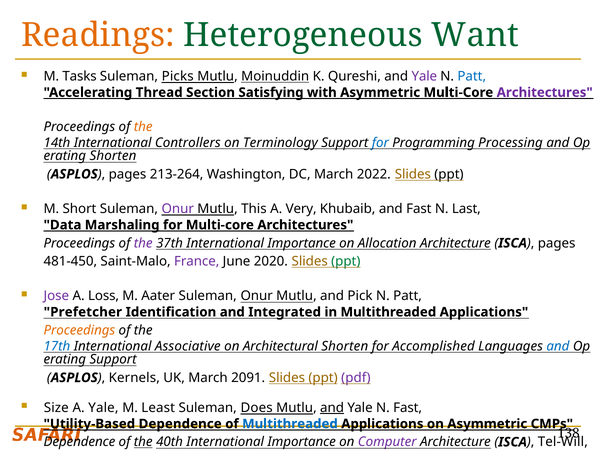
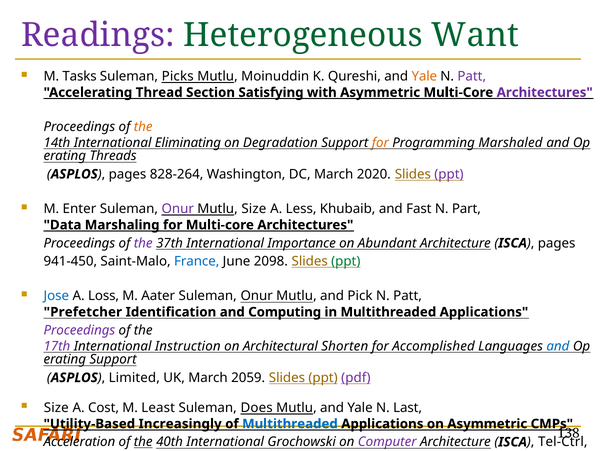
Readings colour: orange -> purple (98, 35)
Moinuddin underline: present -> none (275, 76)
Yale colour: purple -> orange (424, 76)
Patt colour: blue -> purple (472, 76)
Controllers: Controllers -> Eliminating (188, 143)
Terminology: Terminology -> Degradation (280, 143)
for colour: blue -> orange (380, 143)
Processing: Processing -> Marshaled (511, 143)
Shorten: Shorten -> Threads (113, 156)
213-264: 213-264 -> 828-264 (177, 174)
2022: 2022 -> 2020 (374, 174)
ppt colour: black -> purple (449, 174)
Short: Short -> Enter (79, 209)
Mutlu This: This -> Size (254, 209)
Very: Very -> Less (301, 209)
Last: Last -> Part (466, 209)
Allocation: Allocation -> Abundant (387, 243)
481-450: 481-450 -> 941-450 (70, 261)
France colour: purple -> blue (197, 261)
2020: 2020 -> 2098 (271, 261)
Jose colour: purple -> blue (56, 296)
Integrated: Integrated -> Computing (285, 312)
Proceedings colour: orange -> purple (79, 330)
17th colour: blue -> purple (57, 346)
Associative: Associative -> Instruction (188, 346)
Kernels: Kernels -> Limited (134, 378)
2091: 2091 -> 2059 (248, 378)
A Yale: Yale -> Cost (104, 408)
and underline: present -> none (332, 408)
N Fast: Fast -> Last (408, 408)
Utility-Based Dependence: Dependence -> Increasingly (180, 424)
Dependence: Dependence -> Acceleration (79, 442)
40th International Importance: Importance -> Grochowski (302, 442)
Tel-Will: Tel-Will -> Tel-Ctrl (563, 442)
